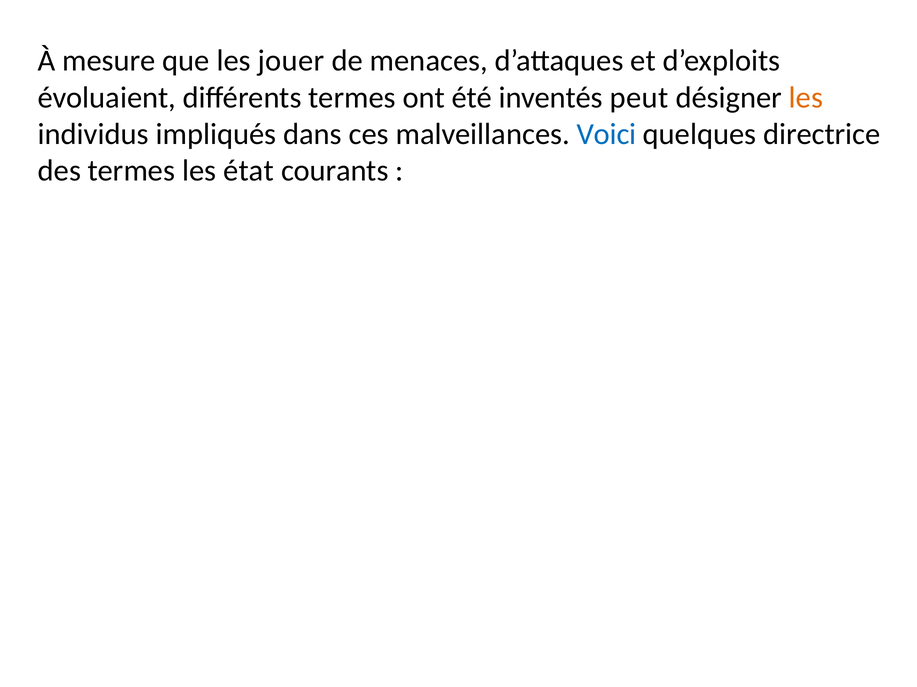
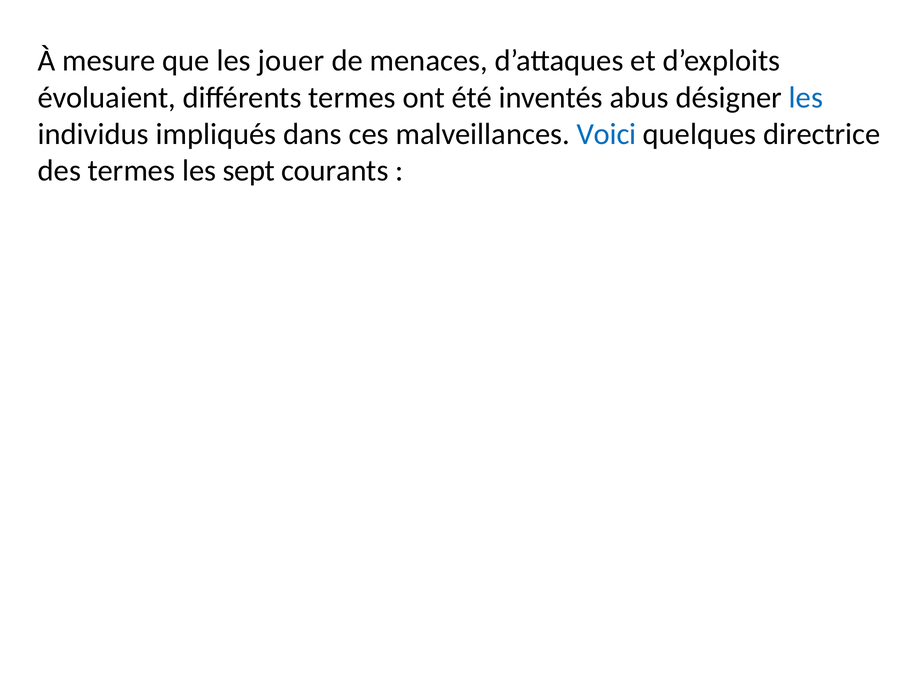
peut: peut -> abus (639, 98)
les colour: orange -> blue (806, 98)
état: état -> sept (249, 171)
